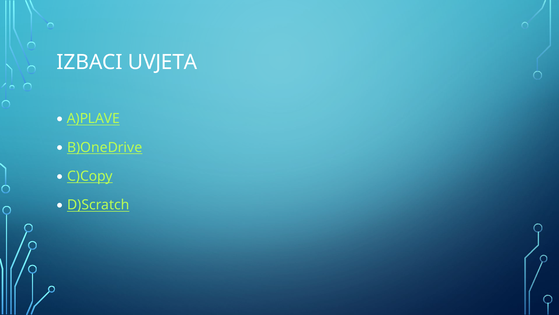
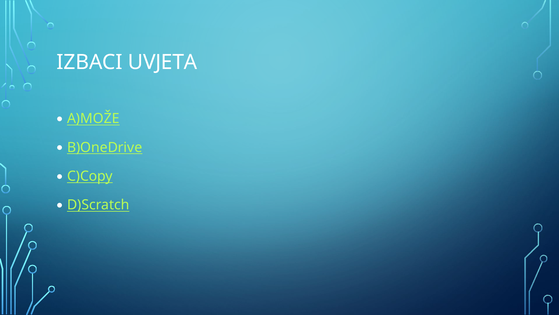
A)PLAVE: A)PLAVE -> A)MOŽE (93, 118)
